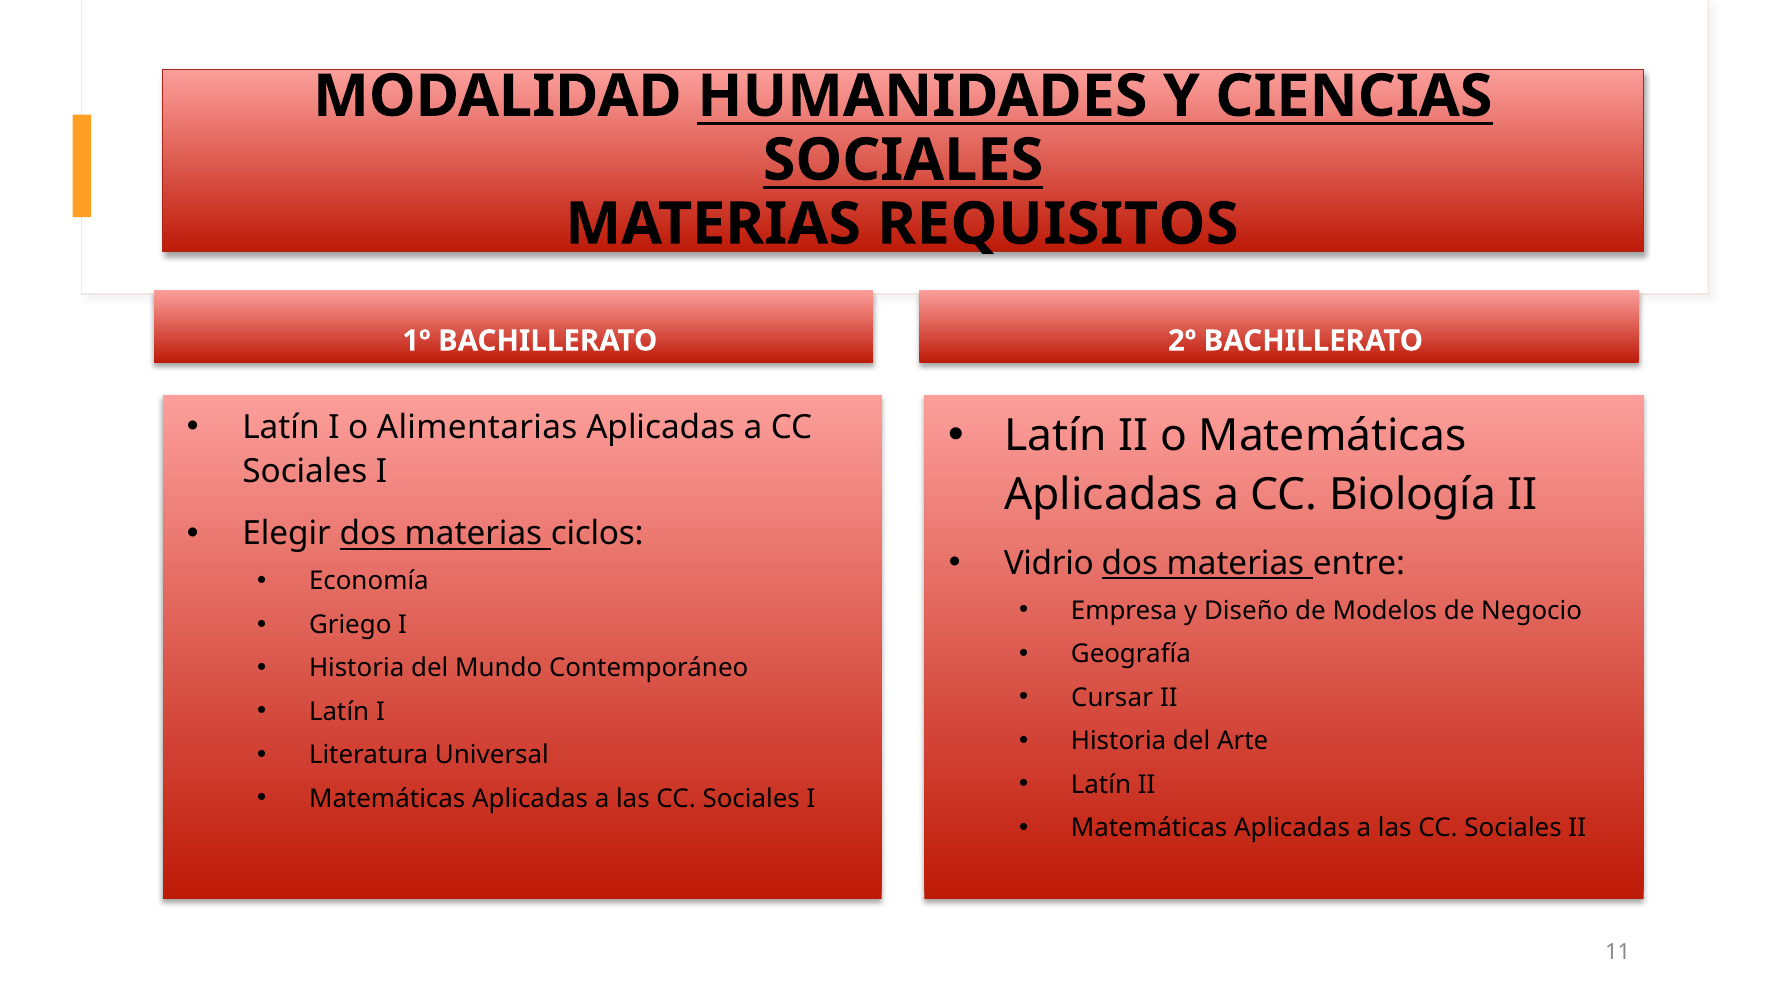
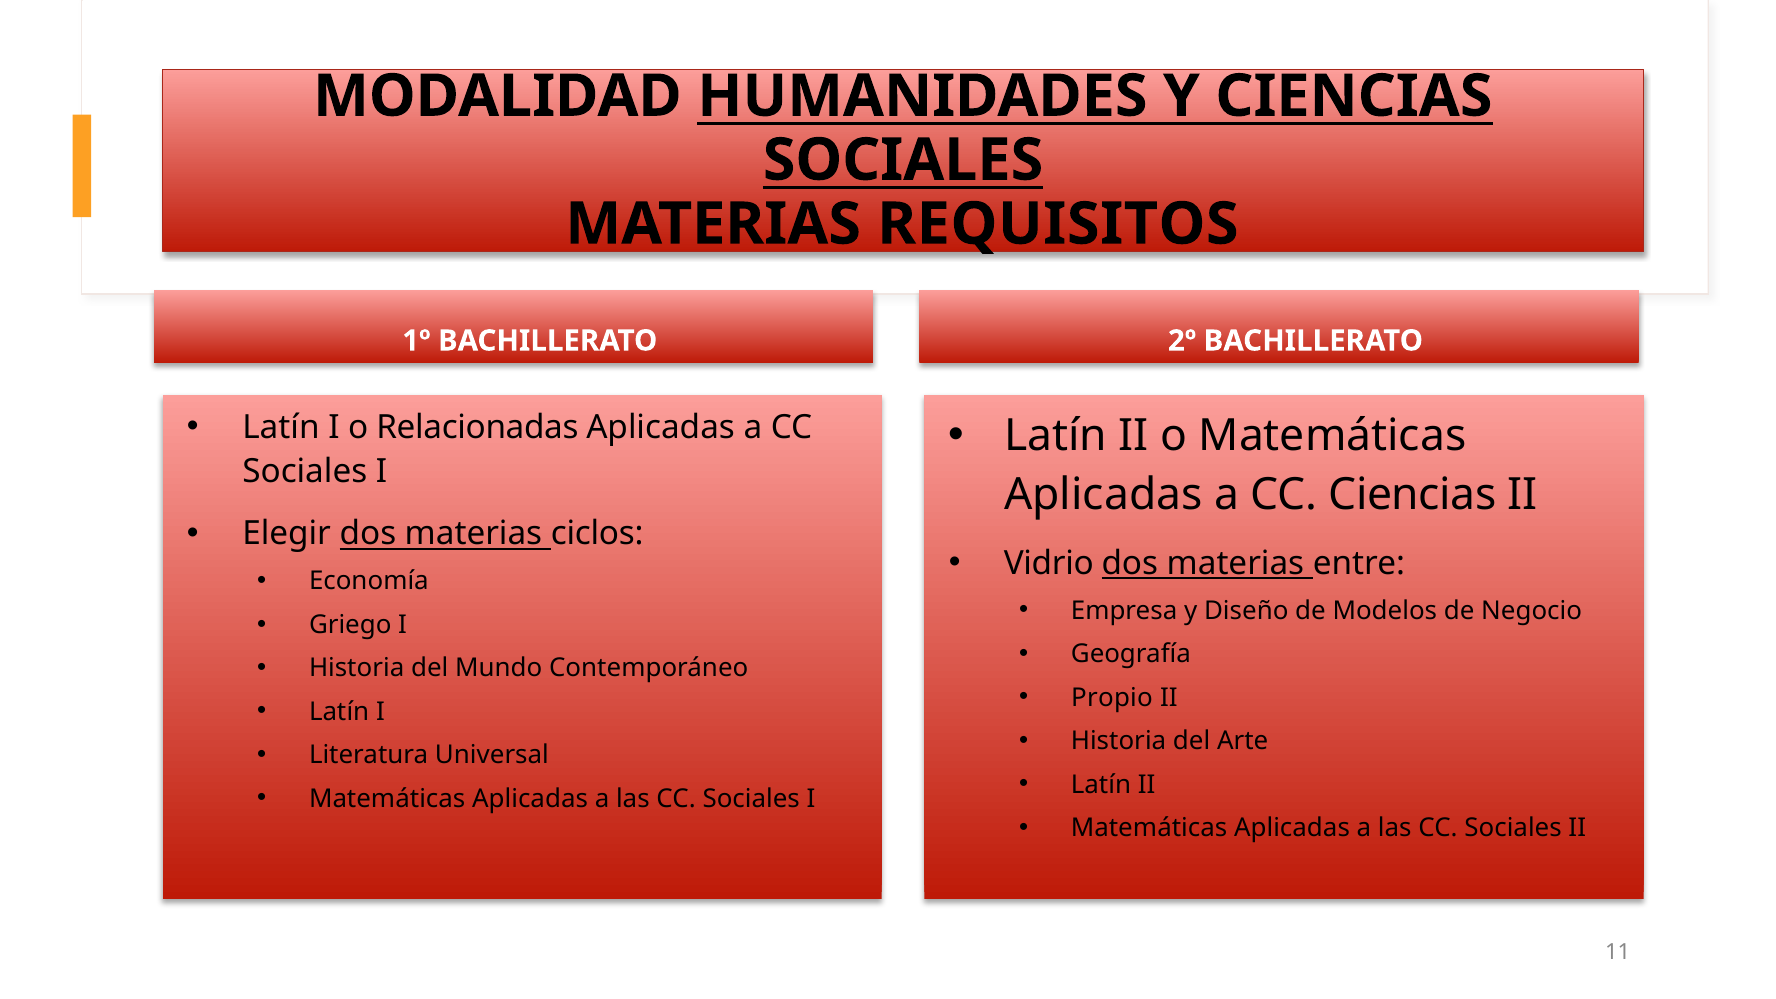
Alimentarias: Alimentarias -> Relacionadas (477, 428)
CC Biología: Biología -> Ciencias (1413, 495)
Cursar: Cursar -> Propio (1112, 698)
